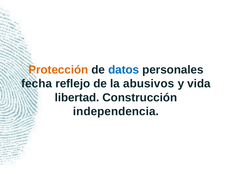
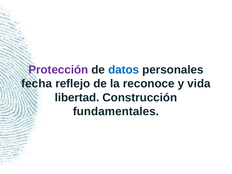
Protección colour: orange -> purple (58, 70)
abusivos: abusivos -> reconoce (149, 84)
independencia: independencia -> fundamentales (116, 111)
